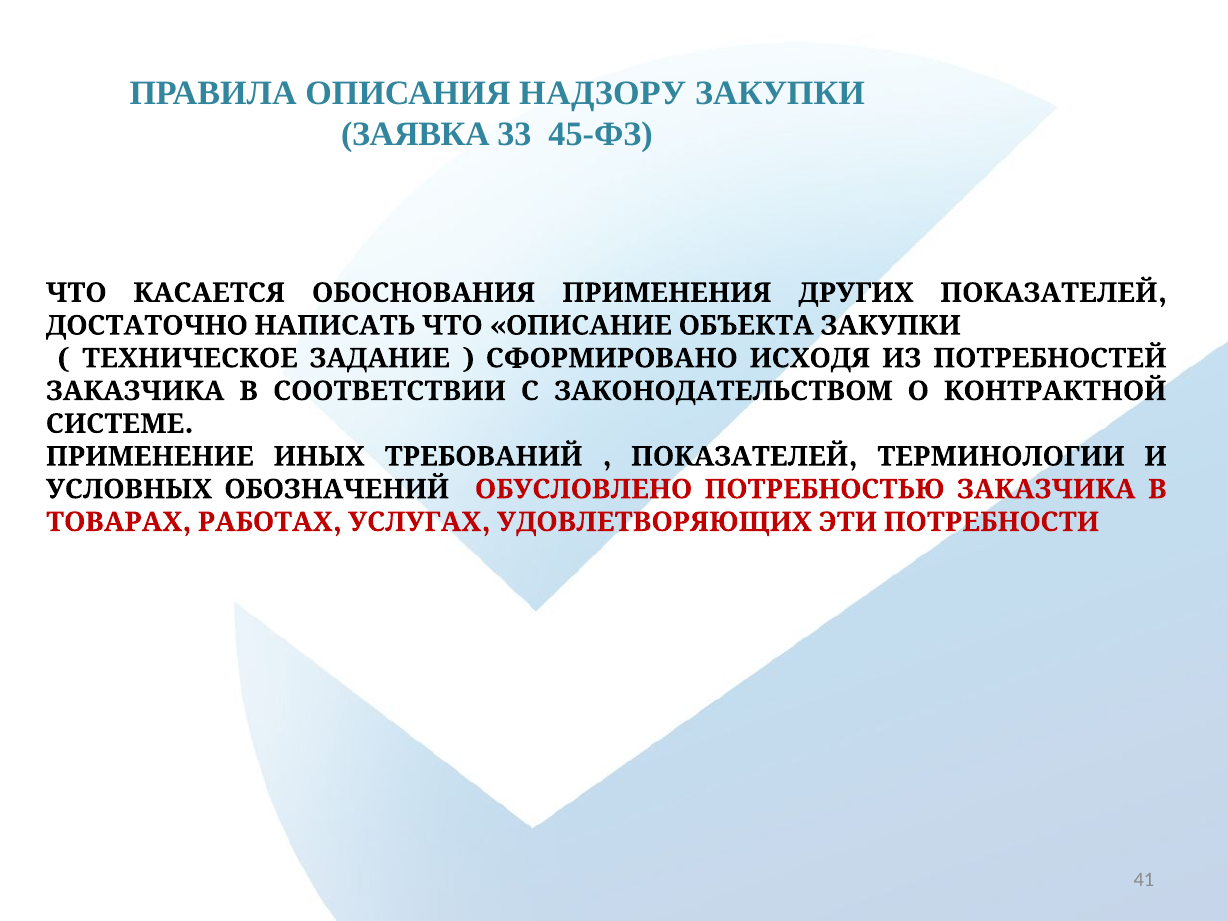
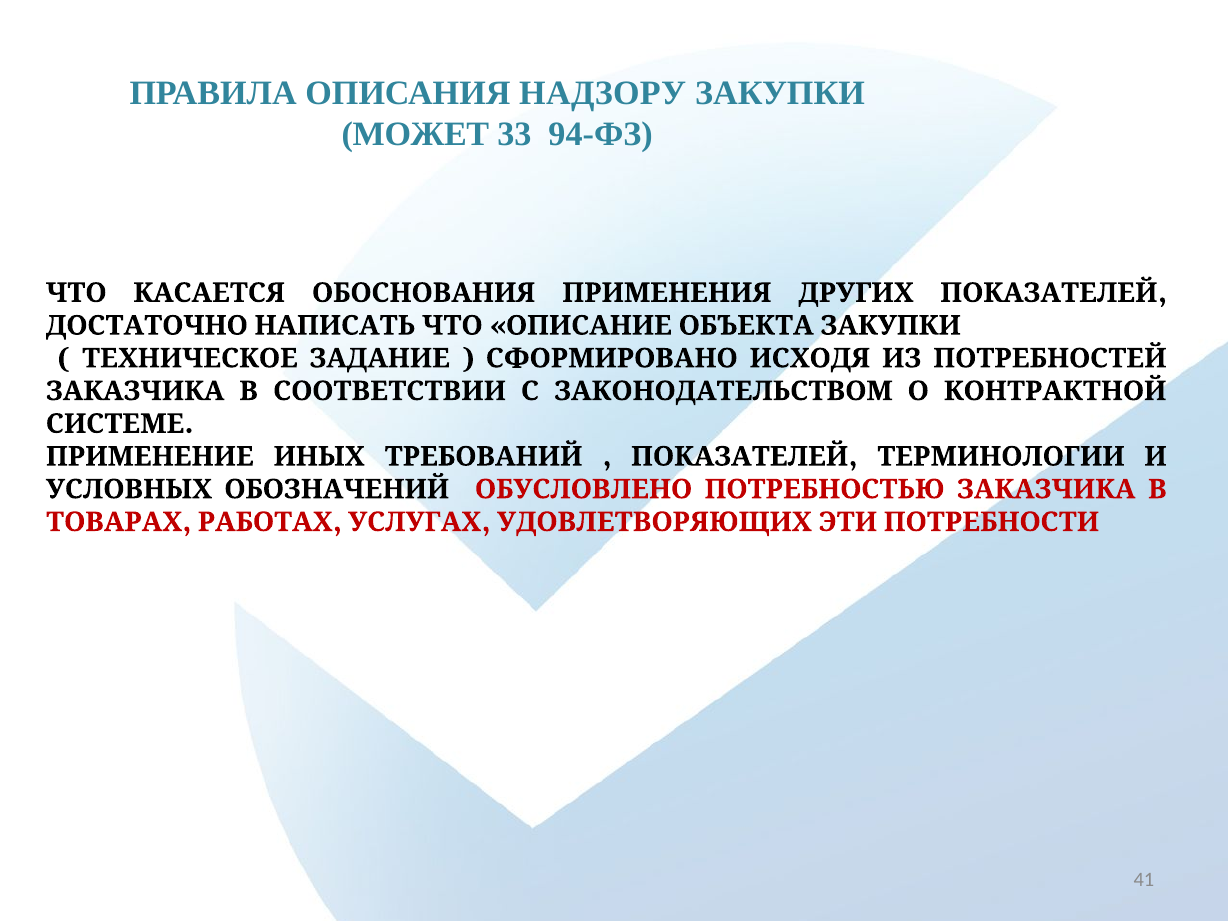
ЗАЯВКА: ЗАЯВКА -> МОЖЕТ (415, 134)
45-ФЗ: 45-ФЗ -> 94-ФЗ (601, 134)
